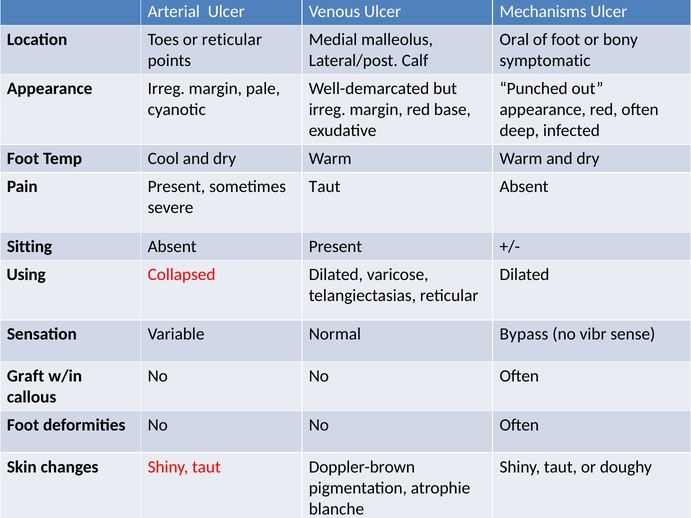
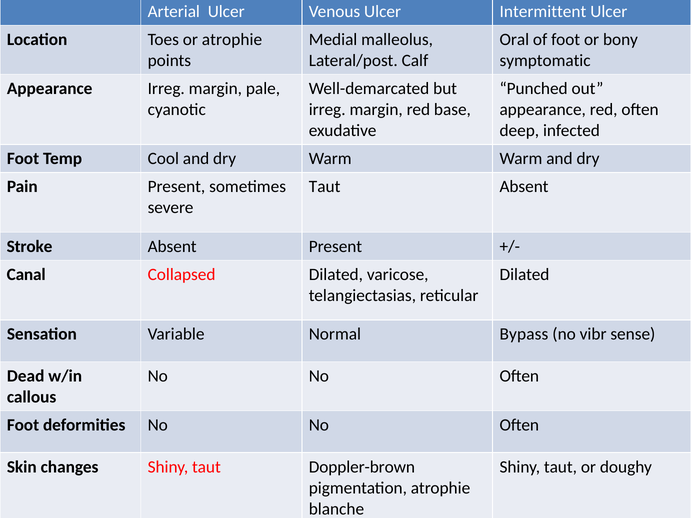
Mechanisms: Mechanisms -> Intermittent (543, 11)
or reticular: reticular -> atrophie (232, 39)
Sitting: Sitting -> Stroke (30, 247)
Using: Using -> Canal (26, 275)
Graft: Graft -> Dead (26, 376)
